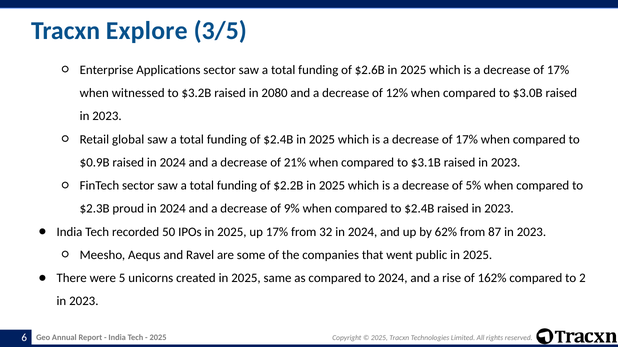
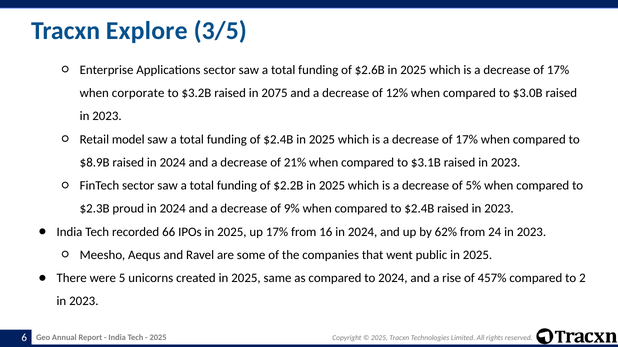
witnessed: witnessed -> corporate (138, 93)
2080: 2080 -> 2075 (275, 93)
global: global -> model (128, 140)
$0.9B: $0.9B -> $8.9B (95, 163)
50: 50 -> 66 (169, 232)
32: 32 -> 16 (326, 232)
87: 87 -> 24 (495, 232)
162%: 162% -> 457% (492, 279)
